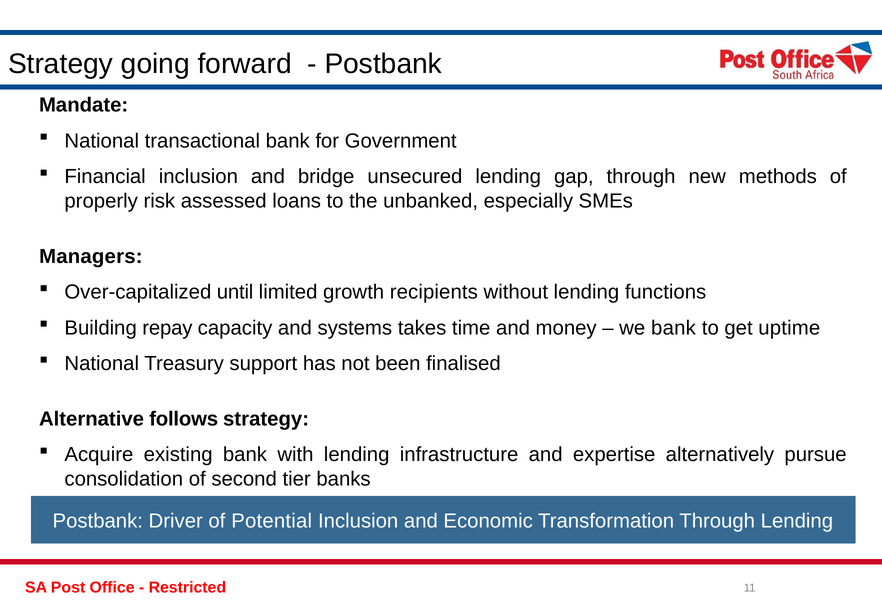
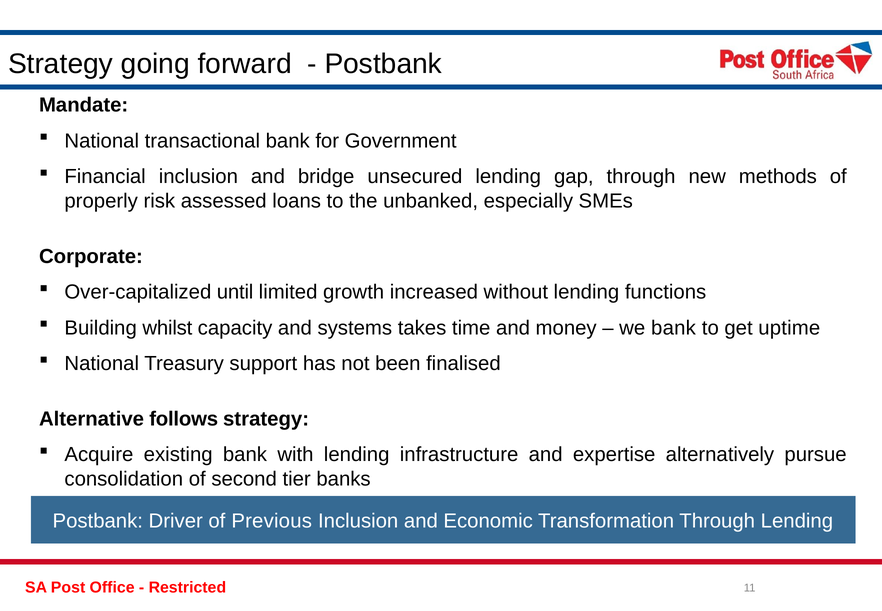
Managers: Managers -> Corporate (91, 256)
recipients: recipients -> increased (434, 292)
repay: repay -> whilst (167, 328)
Potential: Potential -> Previous (272, 521)
